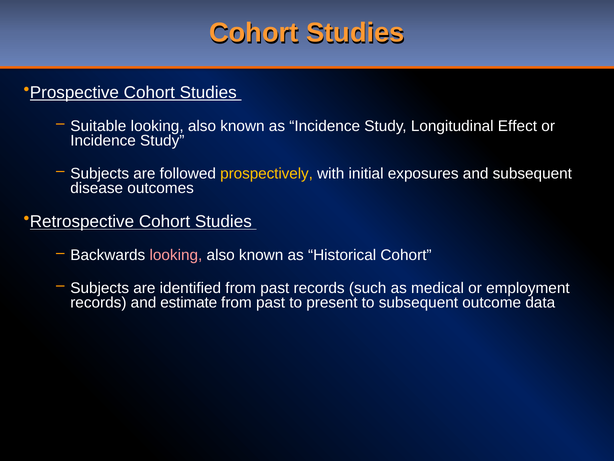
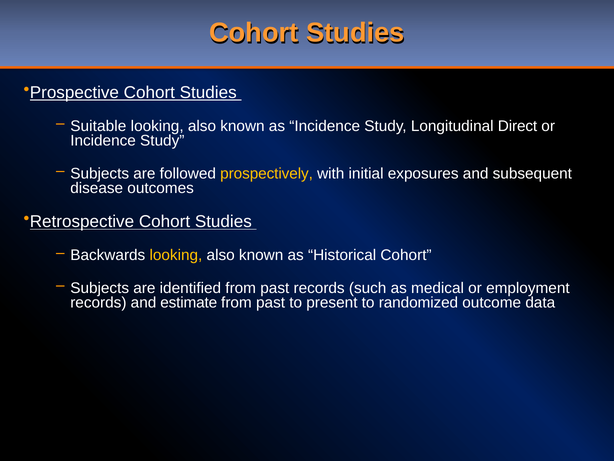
Effect: Effect -> Direct (518, 126)
looking colour: pink -> yellow (176, 255)
to subsequent: subsequent -> randomized (418, 302)
